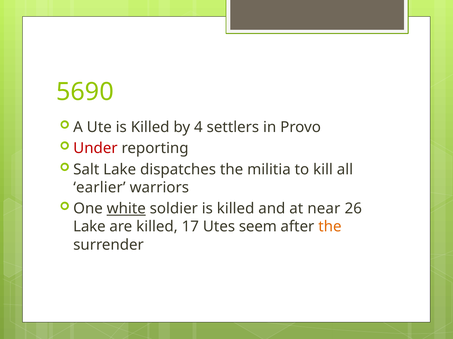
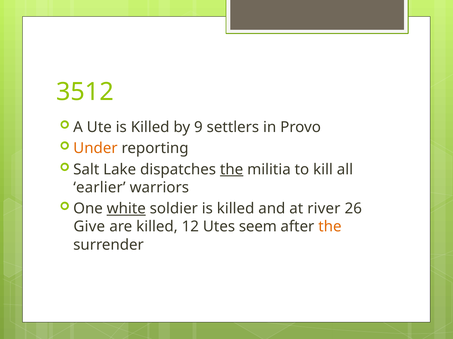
5690: 5690 -> 3512 (85, 92)
4: 4 -> 9 (198, 128)
Under colour: red -> orange (95, 149)
the underline: none -> present (232, 170)
near: near -> river (324, 209)
Lake: Lake -> Give (89, 227)
17: 17 -> 12 (190, 227)
